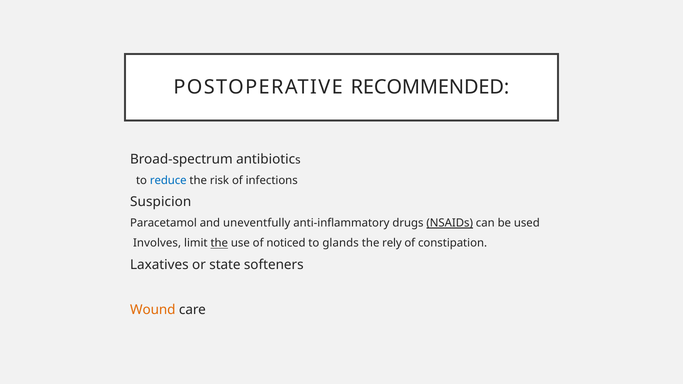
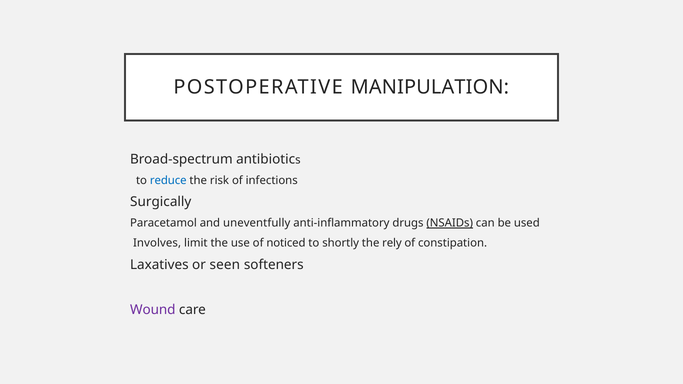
RECOMMENDED: RECOMMENDED -> MANIPULATION (430, 87)
Suspicion: Suspicion -> Surgically (161, 202)
the underline: present -> none (219, 243)
glands: glands -> shortly (341, 243)
state: state -> seen (225, 265)
Wound colour: orange -> purple (153, 310)
